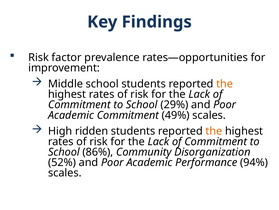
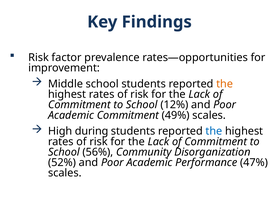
29%: 29% -> 12% (174, 104)
ridden: ridden -> during (92, 131)
the colour: orange -> blue (214, 131)
86%: 86% -> 56% (98, 152)
94%: 94% -> 47% (254, 162)
